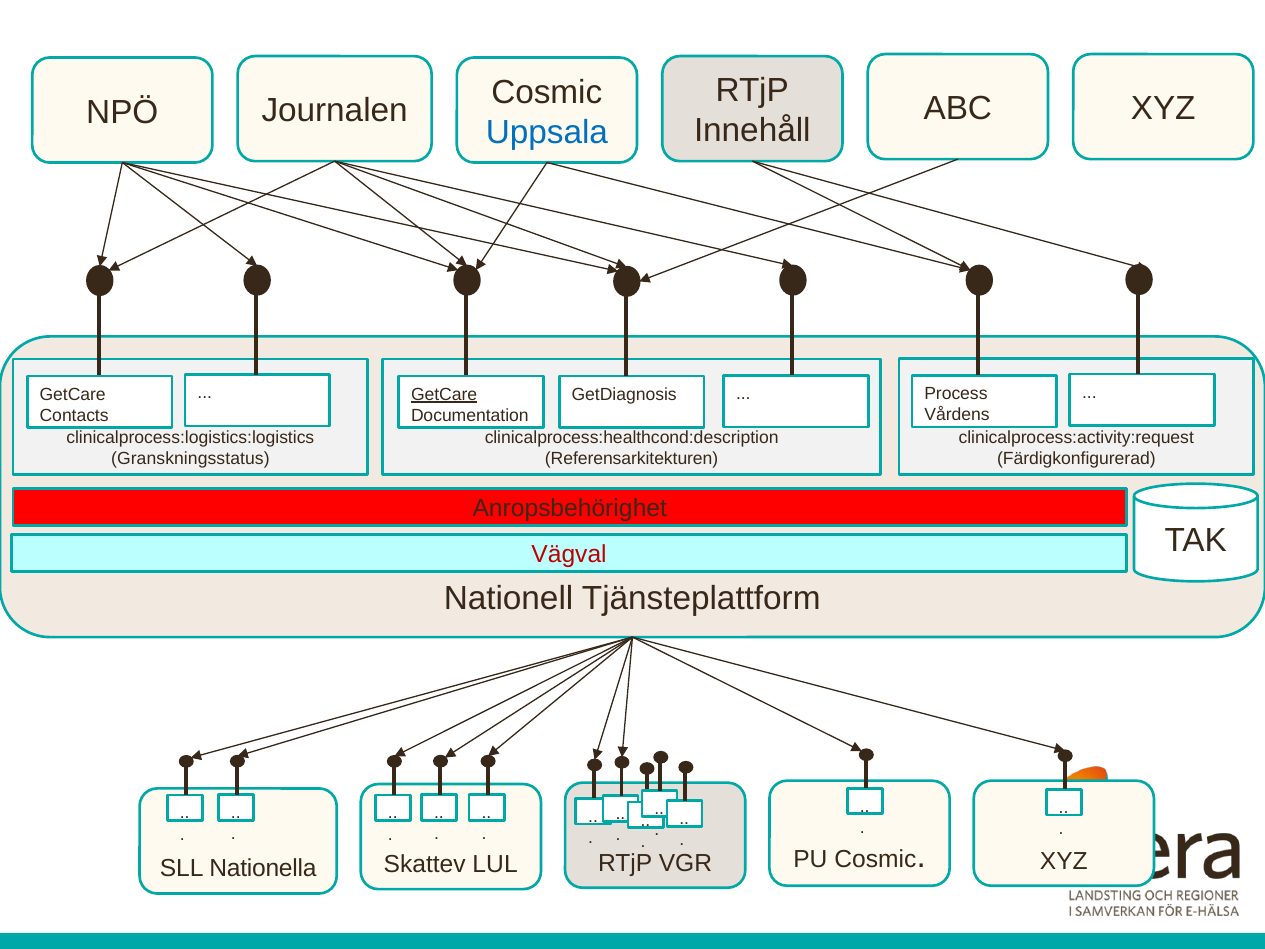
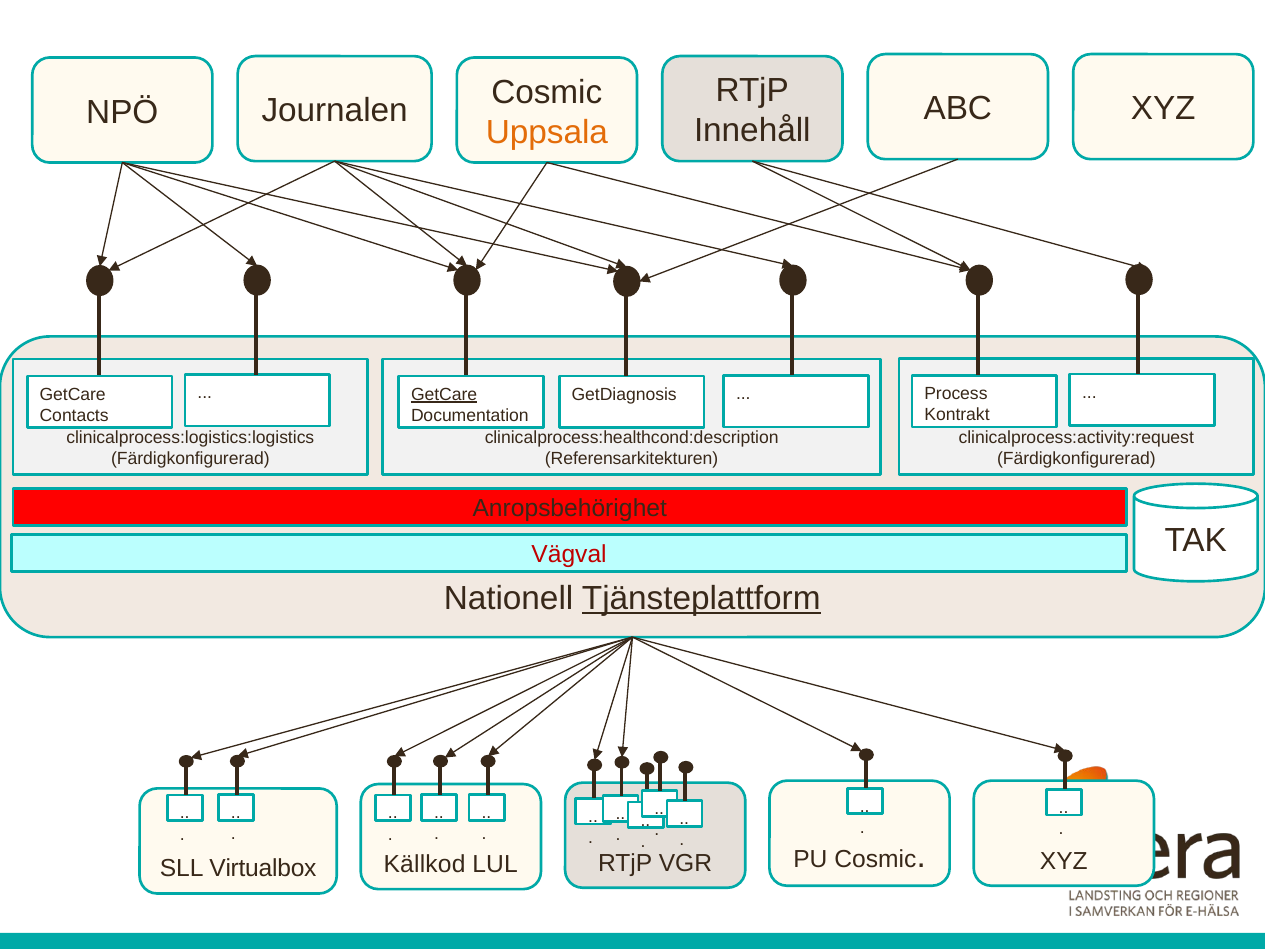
Uppsala colour: blue -> orange (547, 132)
Vårdens: Vårdens -> Kontrakt (957, 415)
Granskningsstatus: Granskningsstatus -> Färdigkonfigurerad (190, 459)
Tjänsteplattform underline: none -> present (701, 598)
Skattev: Skattev -> Källkod (425, 864)
Nationella: Nationella -> Virtualbox (263, 869)
